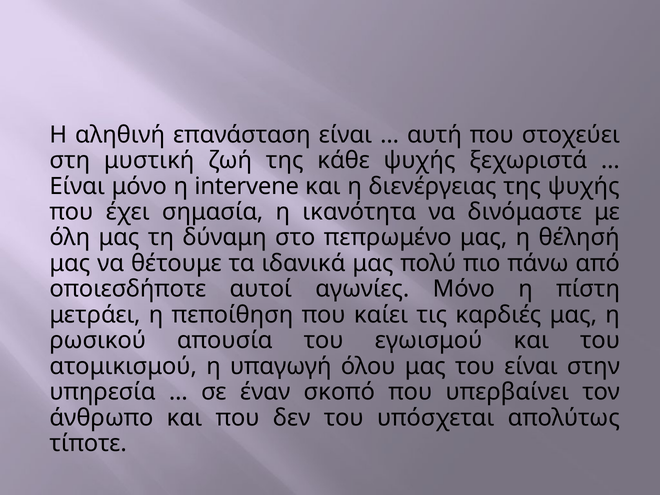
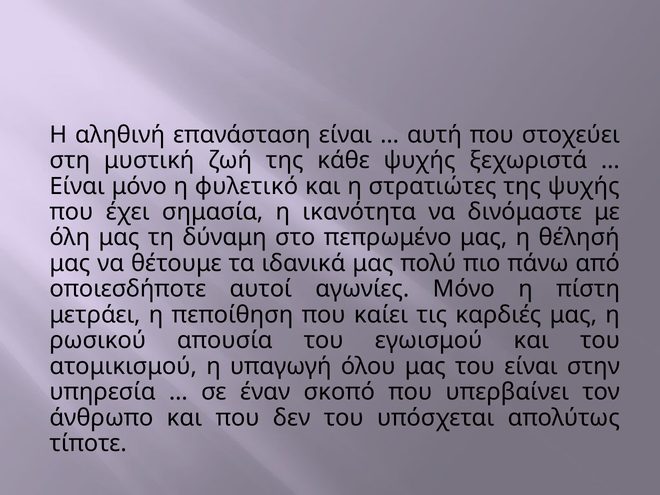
intervene: intervene -> φυλετικό (247, 186)
διενέργειας: διενέργειας -> στρατιώτες (433, 186)
